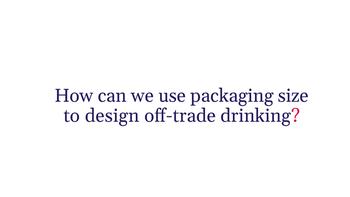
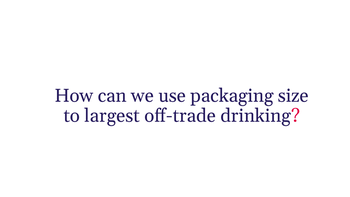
design: design -> largest (112, 116)
